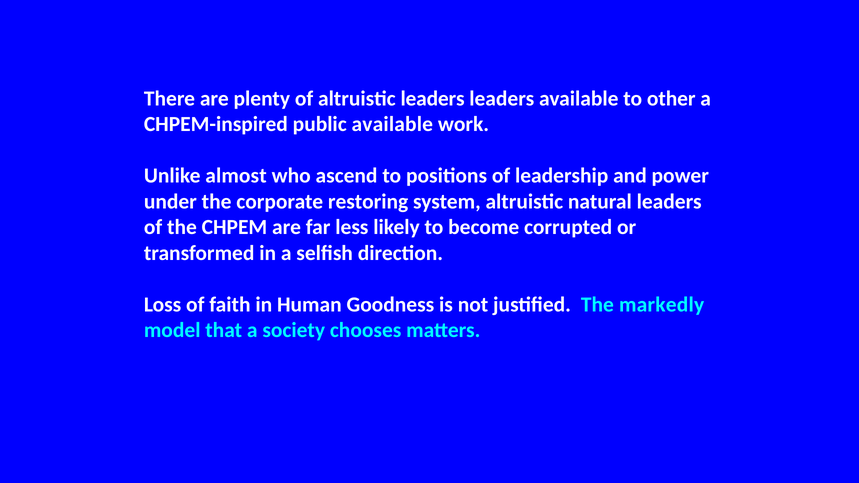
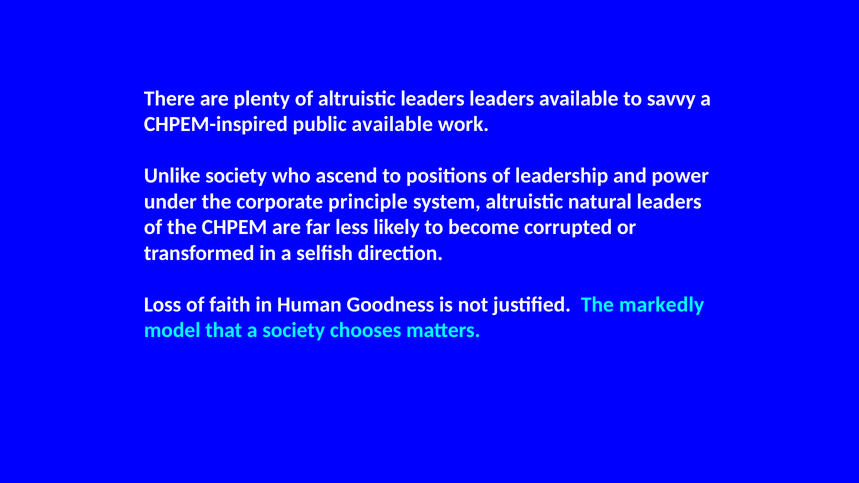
other: other -> savvy (671, 99)
Unlike almost: almost -> society (236, 176)
restoring: restoring -> principle (368, 202)
